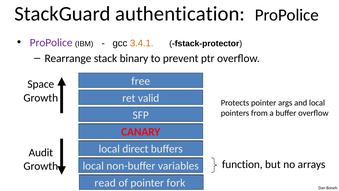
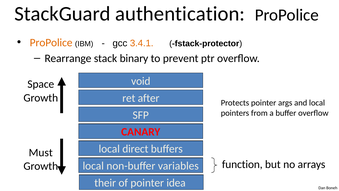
ProPolice colour: purple -> orange (51, 42)
free: free -> void (141, 81)
valid: valid -> after (149, 98)
Audit: Audit -> Must (41, 152)
read: read -> their (105, 183)
fork: fork -> idea (176, 183)
